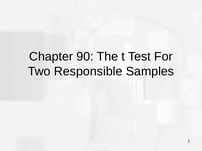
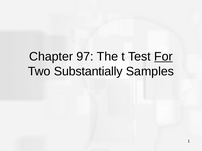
90: 90 -> 97 (85, 57)
For underline: none -> present (163, 57)
Responsible: Responsible -> Substantially (88, 72)
